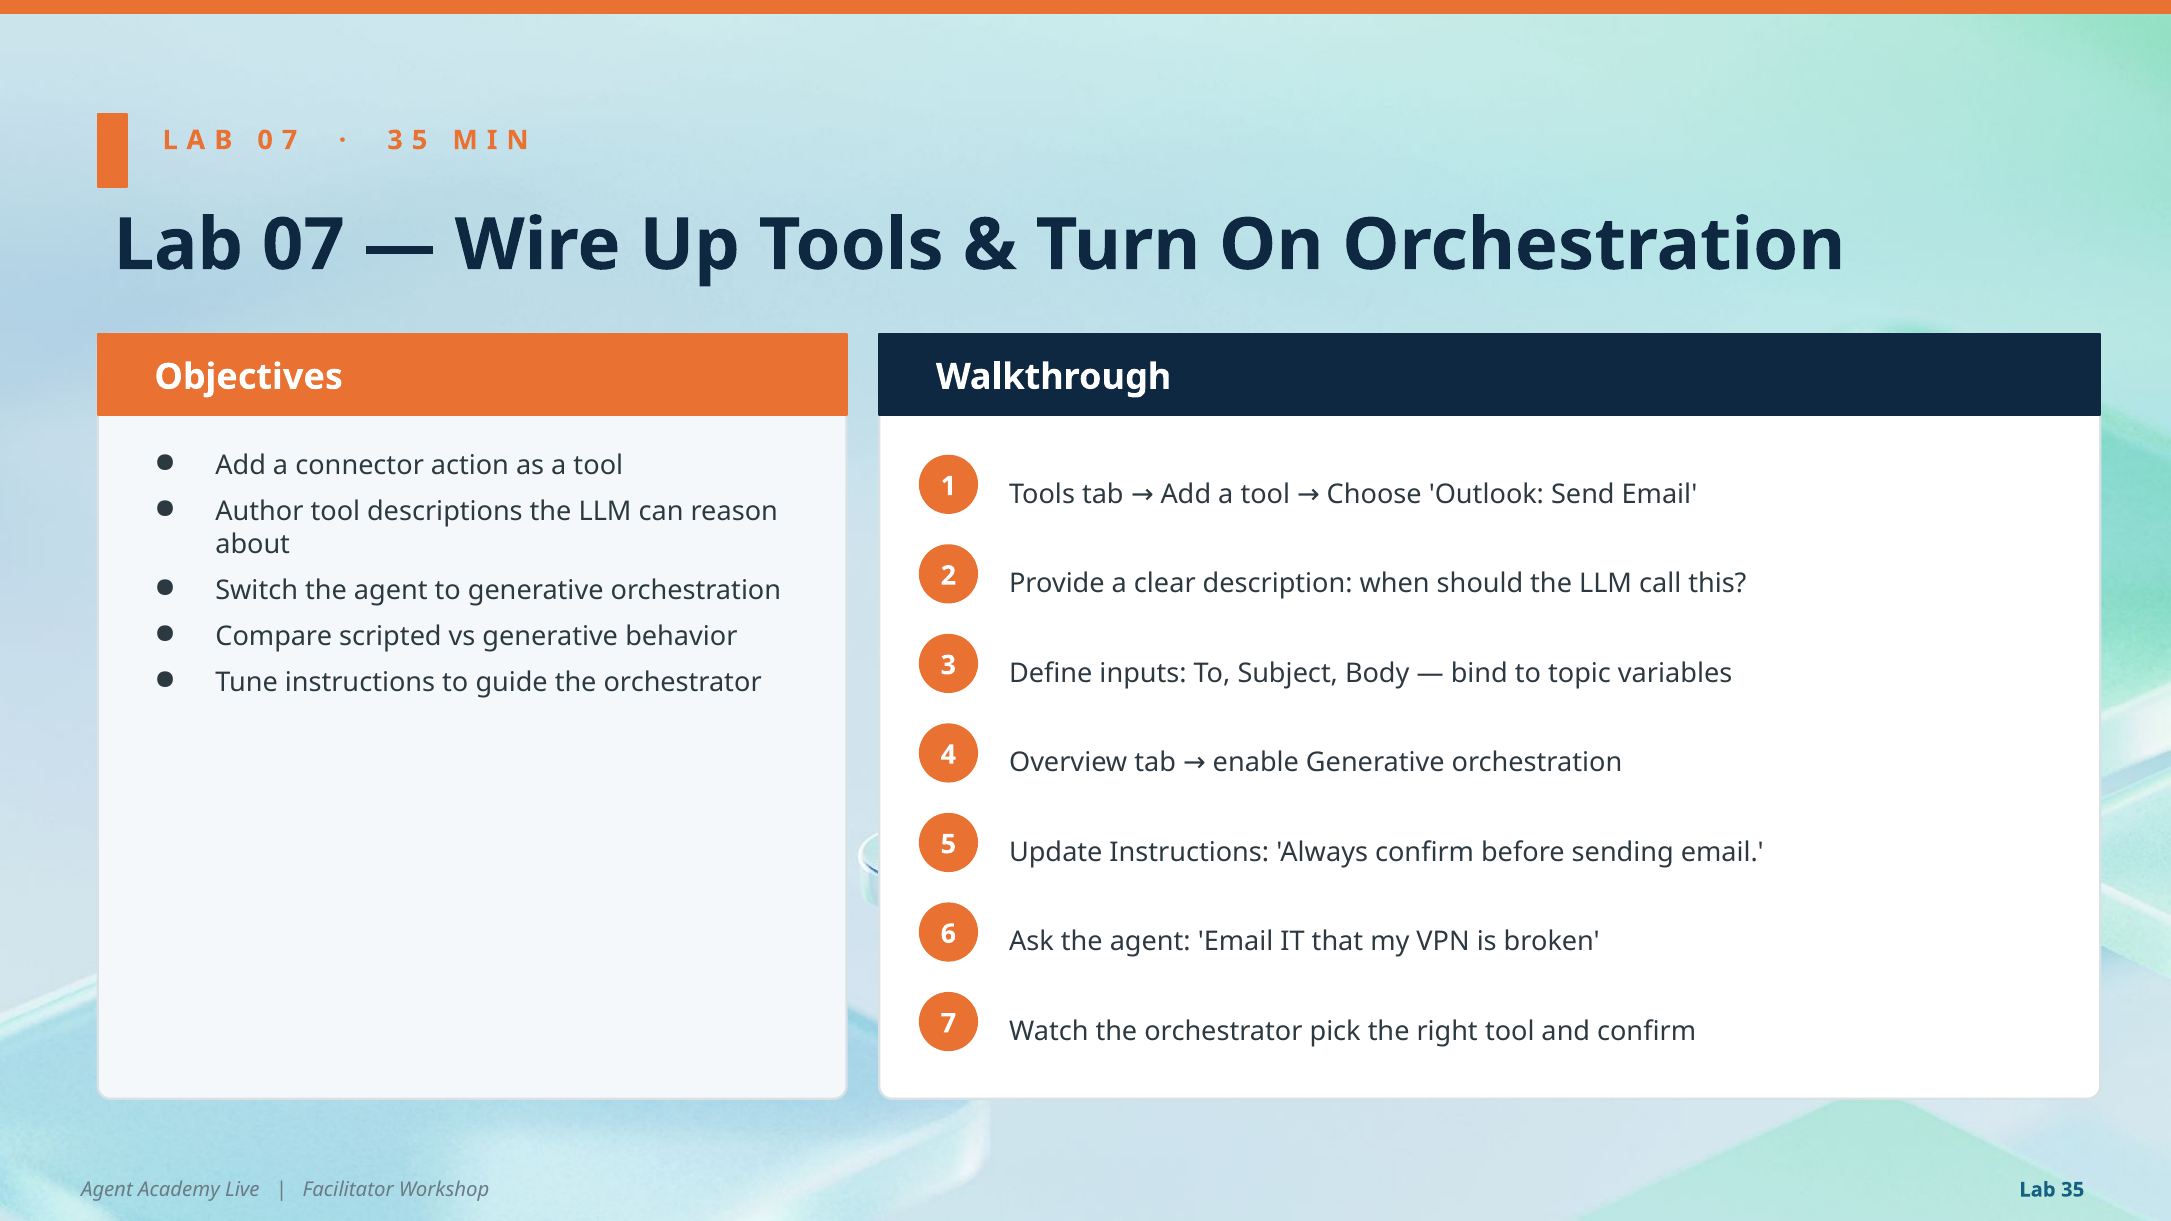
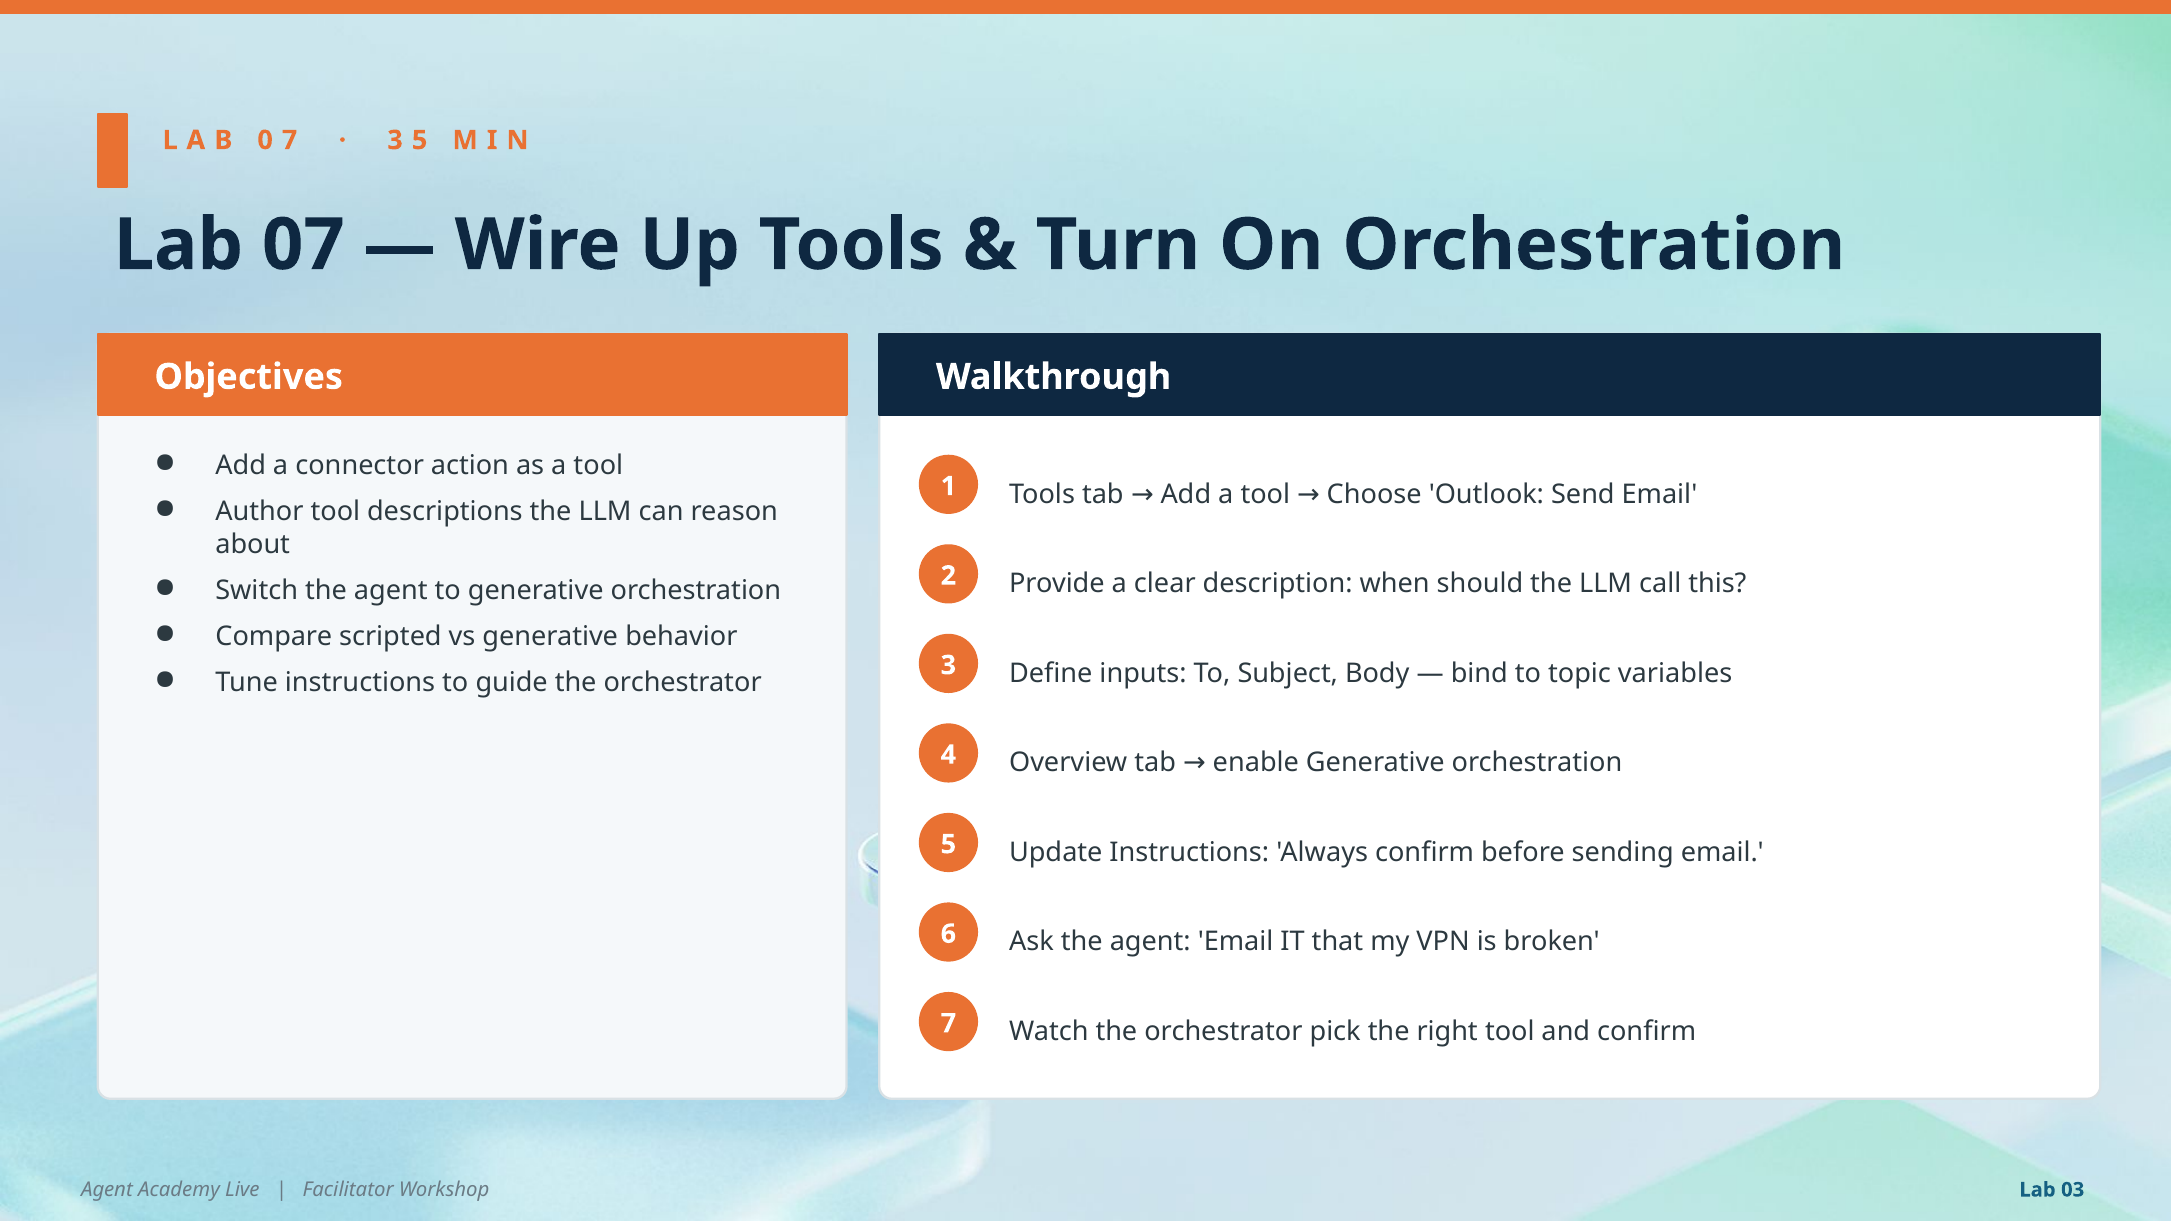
35: 35 -> 03 (2073, 1190)
